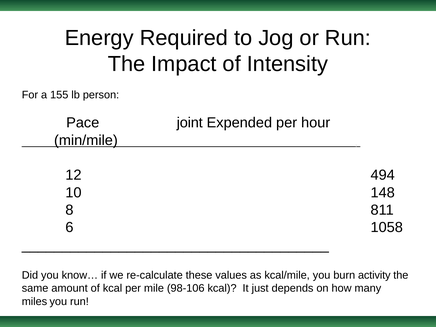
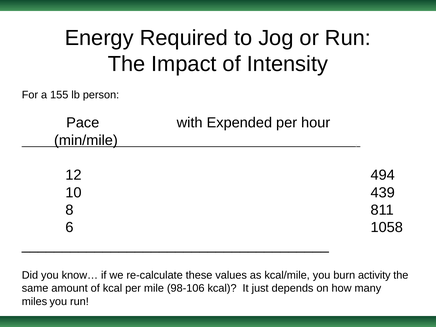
joint: joint -> with (190, 123)
148: 148 -> 439 (383, 193)
